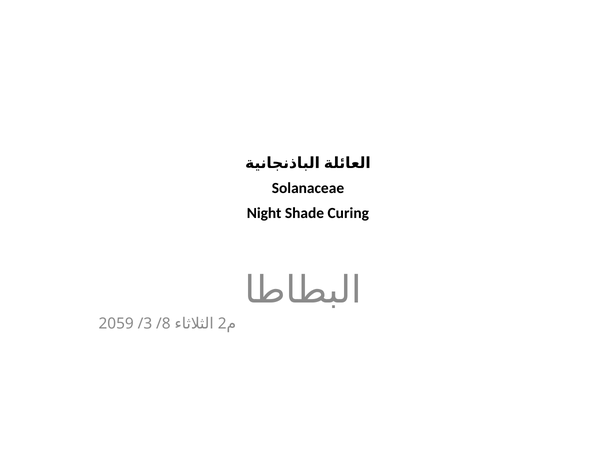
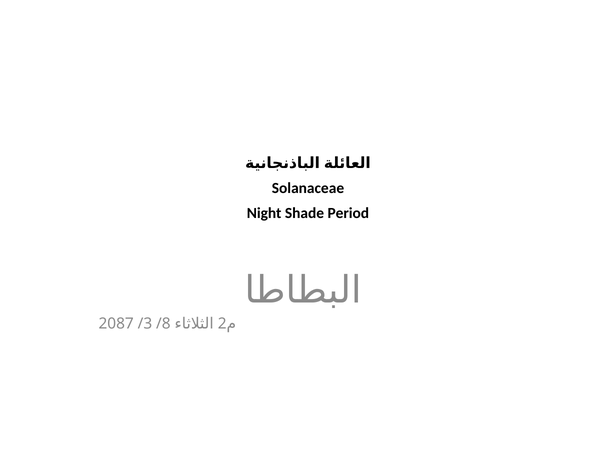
Curing: Curing -> Period (348, 213)
2059: 2059 -> 2087 (116, 324)
